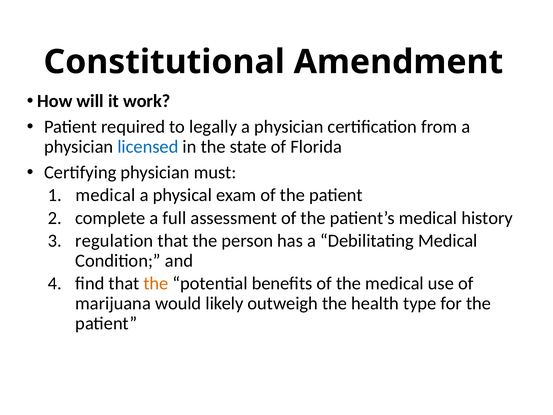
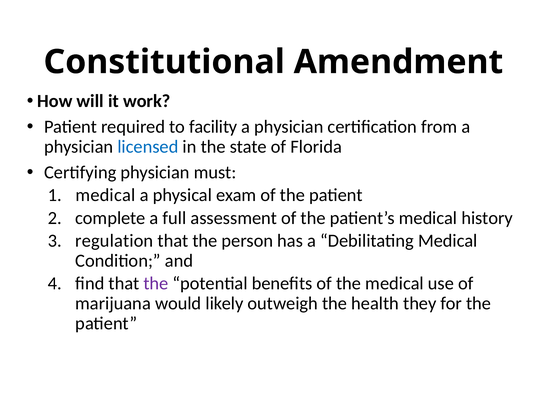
legally: legally -> facility (213, 127)
the colour: orange -> purple (156, 283)
type: type -> they (420, 303)
